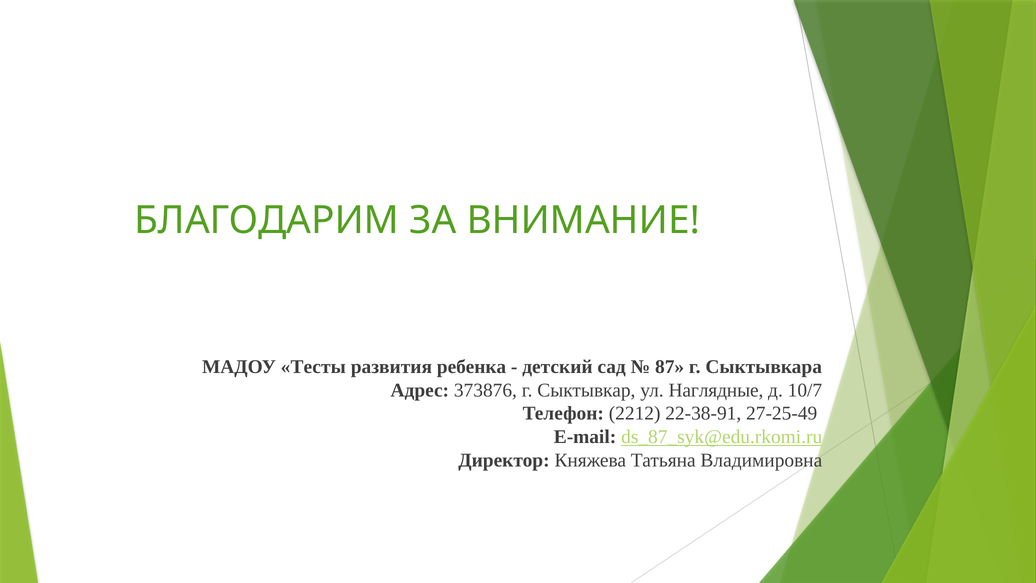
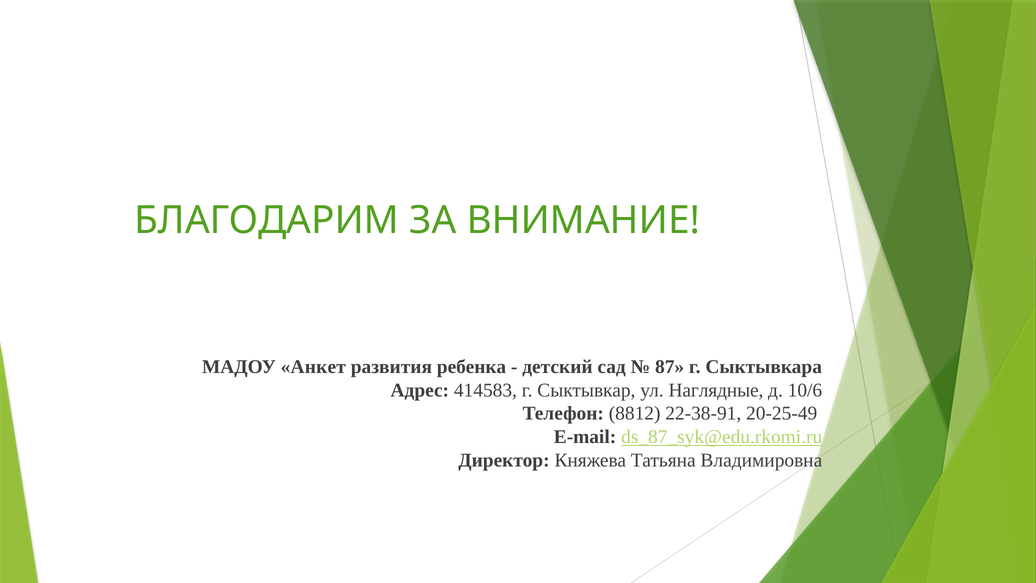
Тесты: Тесты -> Анкет (313, 367)
373876: 373876 -> 414583 (485, 390)
10/7: 10/7 -> 10/6 (805, 390)
2212: 2212 -> 8812 (635, 413)
27-25-49: 27-25-49 -> 20-25-49 (782, 413)
